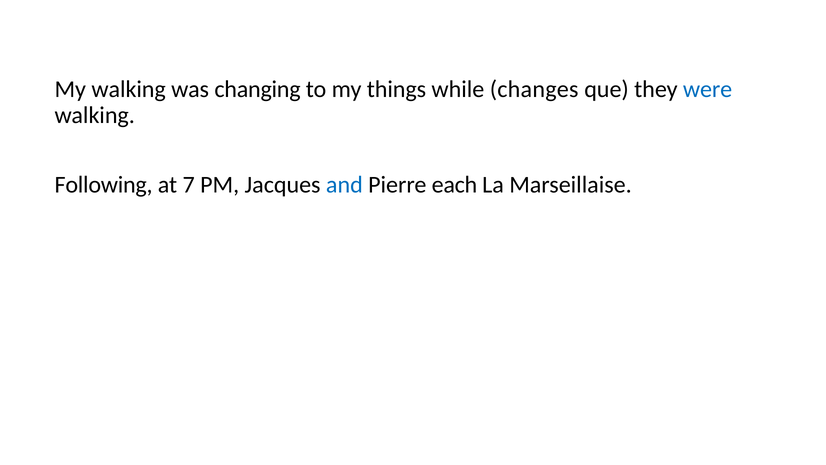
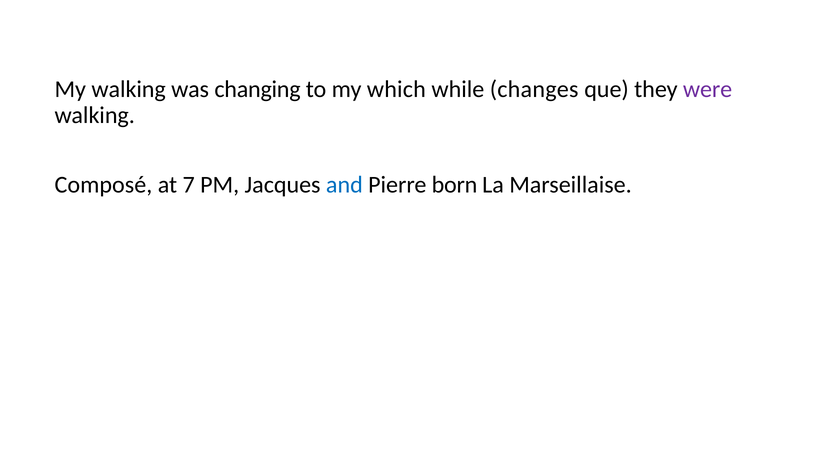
things: things -> which (396, 89)
were colour: blue -> purple (708, 89)
Following: Following -> Composé (103, 185)
each: each -> born (454, 185)
